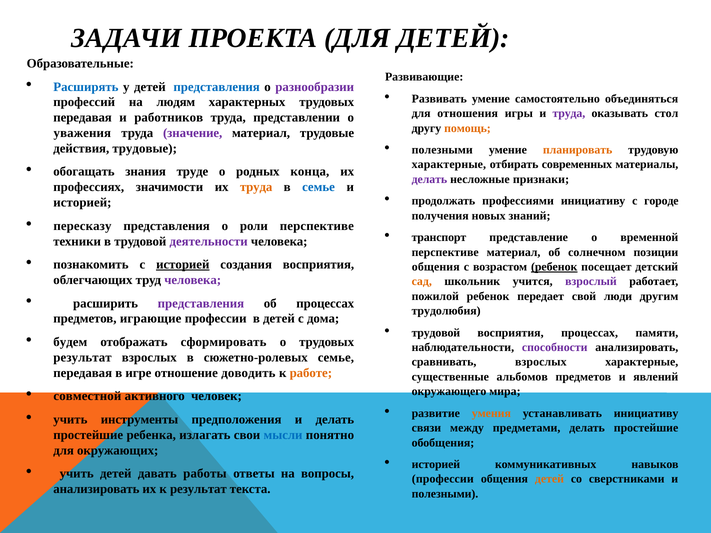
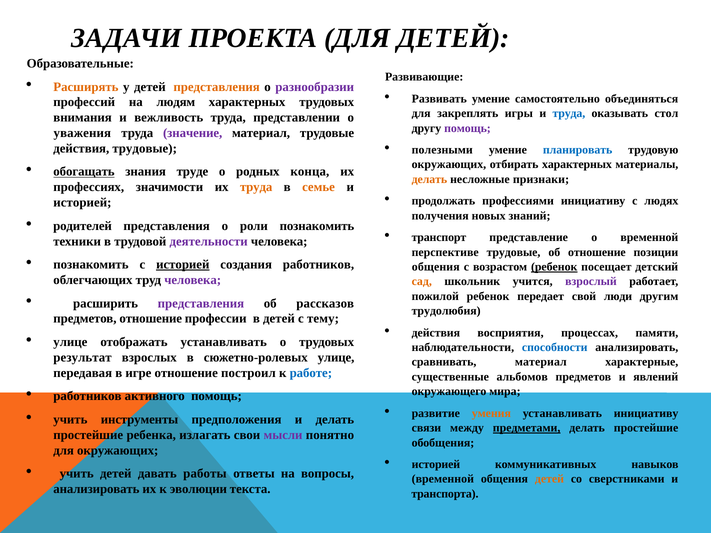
Расширять colour: blue -> orange (86, 87)
представления colour: blue -> orange (217, 87)
отношения: отношения -> закреплять (468, 113)
труда colour: purple -> blue (569, 113)
передавая: передавая -> внимания (83, 118)
работников: работников -> вежливость (169, 118)
помощь colour: orange -> purple (468, 128)
планировать colour: orange -> blue (578, 150)
характерные: характерные -> окружающих (449, 165)
отбирать современных: современных -> характерных (577, 165)
обогащать underline: none -> present (84, 172)
делать colour: purple -> orange (429, 179)
семье colour: blue -> orange (319, 187)
городе: городе -> людях (661, 201)
пересказу: пересказу -> родителей (83, 226)
роли перспективе: перспективе -> познакомить (317, 226)
перспективе материал: материал -> трудовые (514, 252)
об солнечном: солнечном -> отношение (597, 252)
создания восприятия: восприятия -> работников (318, 265)
об процессах: процессах -> рассказов (325, 303)
предметов играющие: играющие -> отношение (151, 319)
дома: дома -> тему (323, 319)
трудовой: трудовой -> действия (436, 333)
будем: будем -> улице (70, 342)
отображать сформировать: сформировать -> устанавливать (224, 342)
способности colour: purple -> blue (555, 348)
сюжетно-ролевых семье: семье -> улице (336, 358)
сравнивать взрослых: взрослых -> материал (541, 362)
доводить: доводить -> построил (248, 373)
работе colour: orange -> blue (311, 373)
совместной: совместной -> работников (87, 396)
активного человек: человек -> помощь (216, 396)
предметами underline: none -> present (527, 428)
мысли colour: blue -> purple (283, 435)
профессии: профессии -> временной (443, 479)
к результат: результат -> эволюции (198, 489)
полезными: полезными -> транспорта (445, 494)
